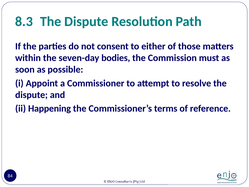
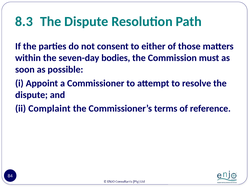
Happening: Happening -> Complaint (49, 108)
